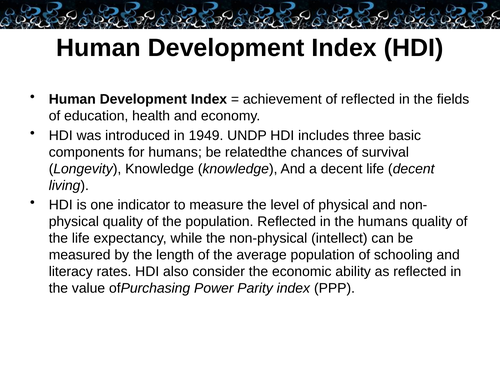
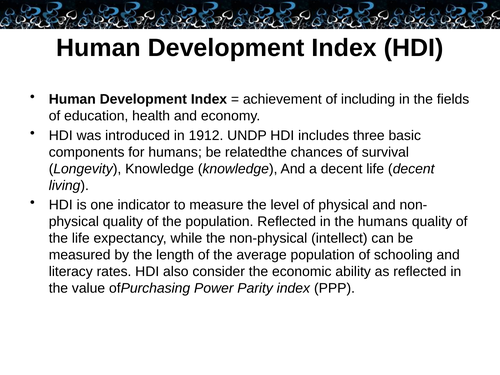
of reflected: reflected -> including (368, 99)
1949: 1949 -> 1912 (206, 135)
